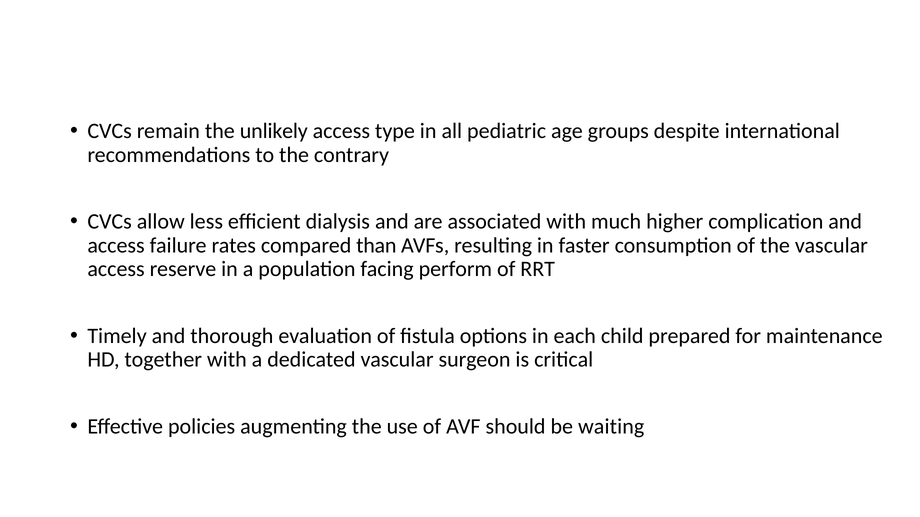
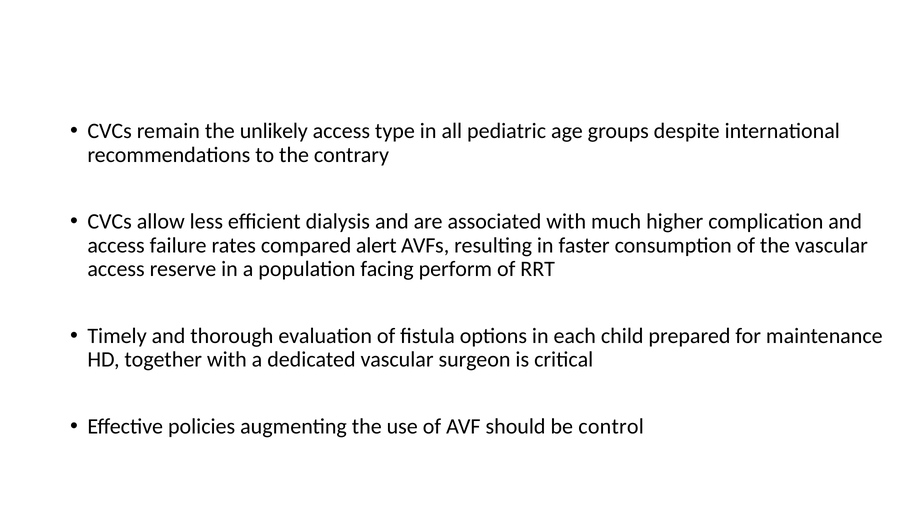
than: than -> alert (376, 246)
waiting: waiting -> control (611, 427)
